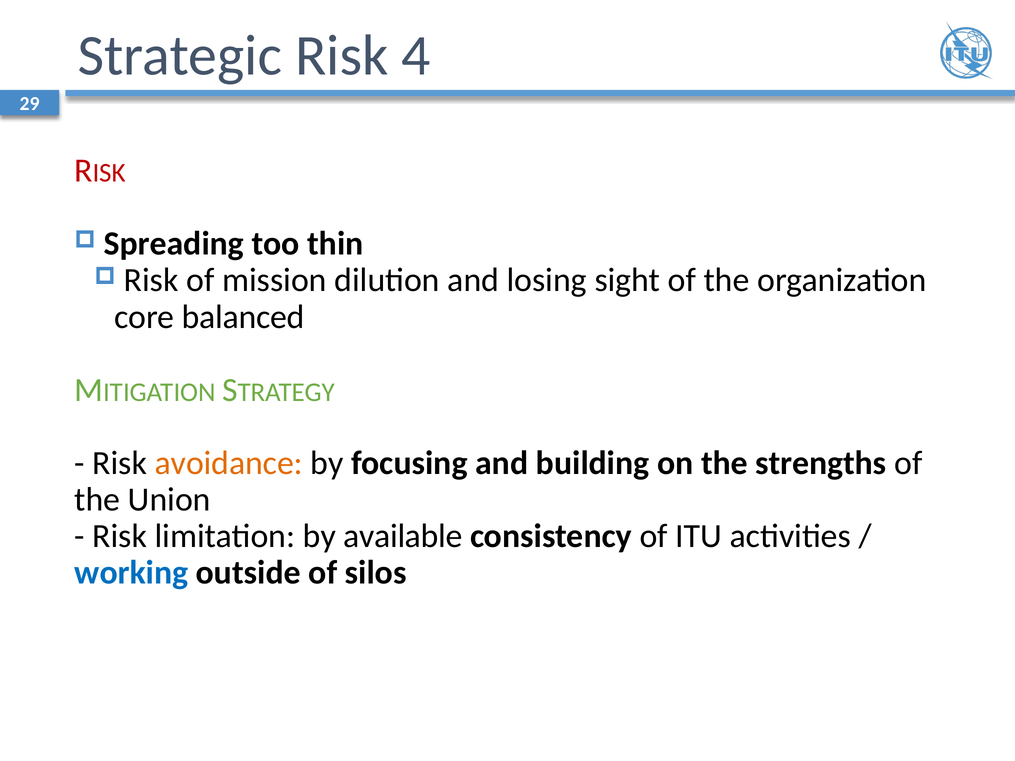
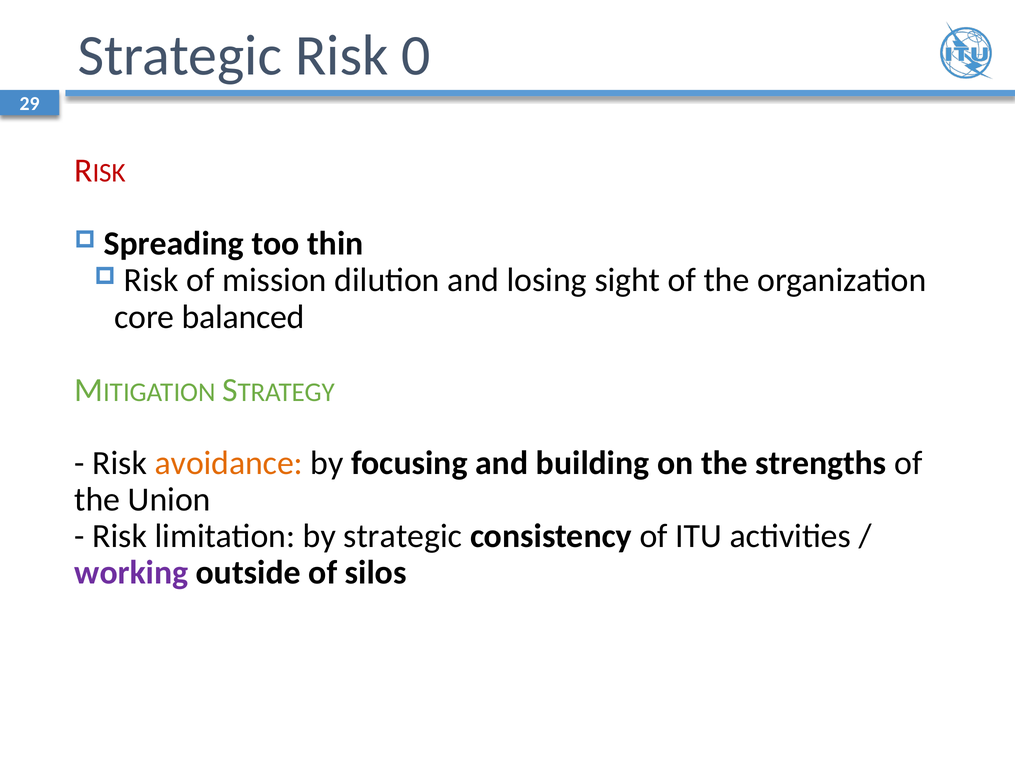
4: 4 -> 0 (416, 56)
by available: available -> strategic (403, 536)
working colour: blue -> purple (131, 573)
